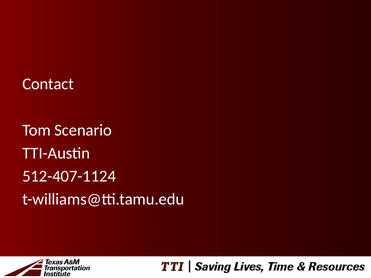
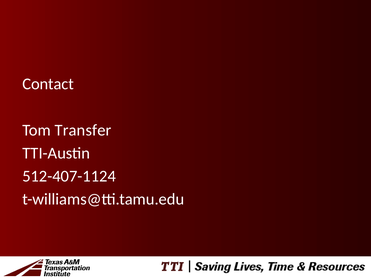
Scenario: Scenario -> Transfer (83, 130)
